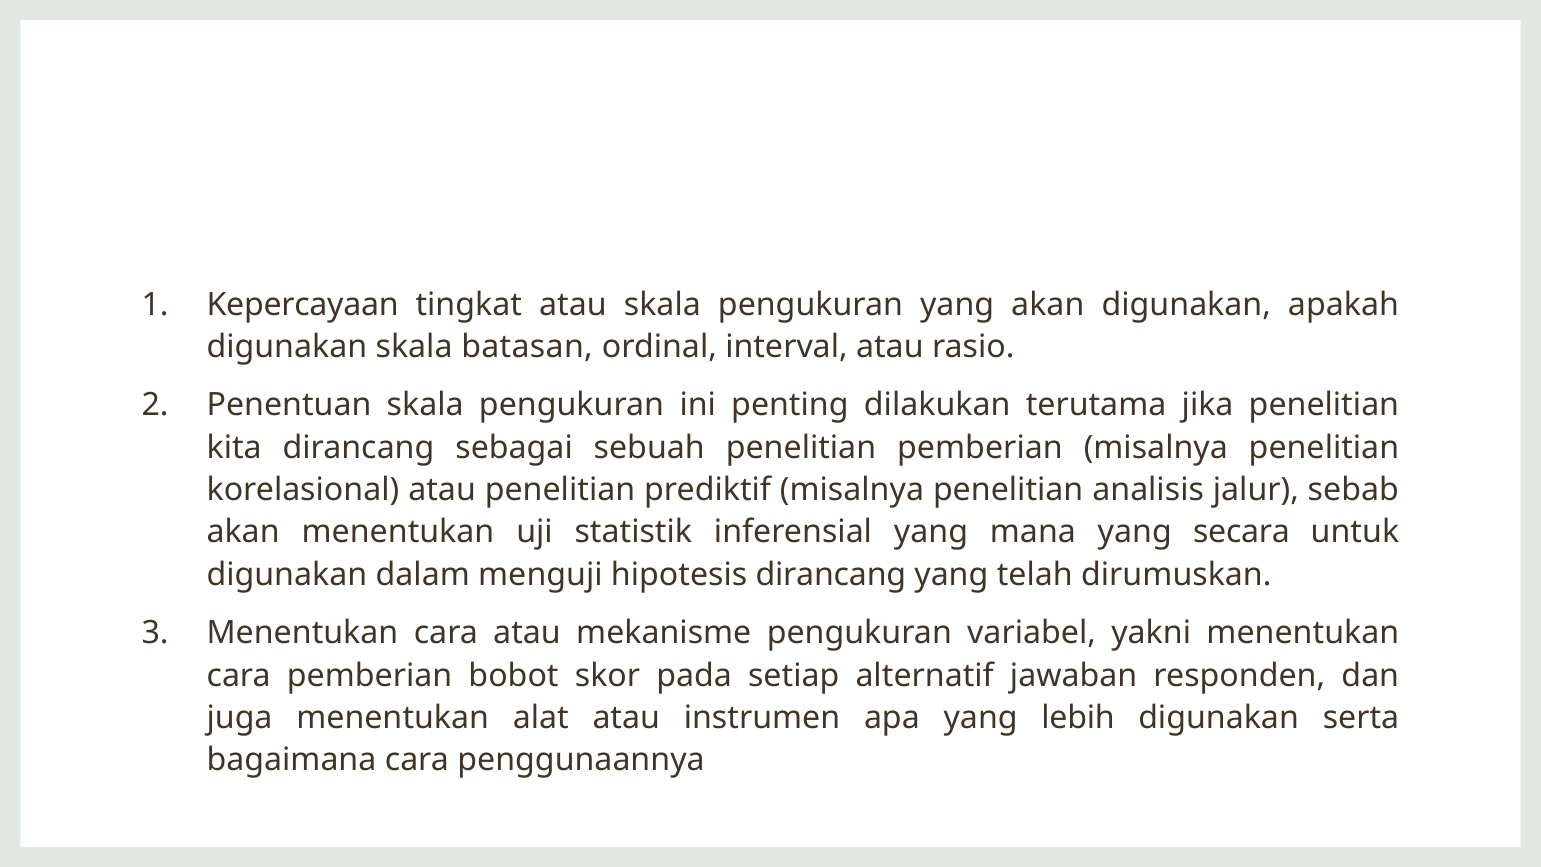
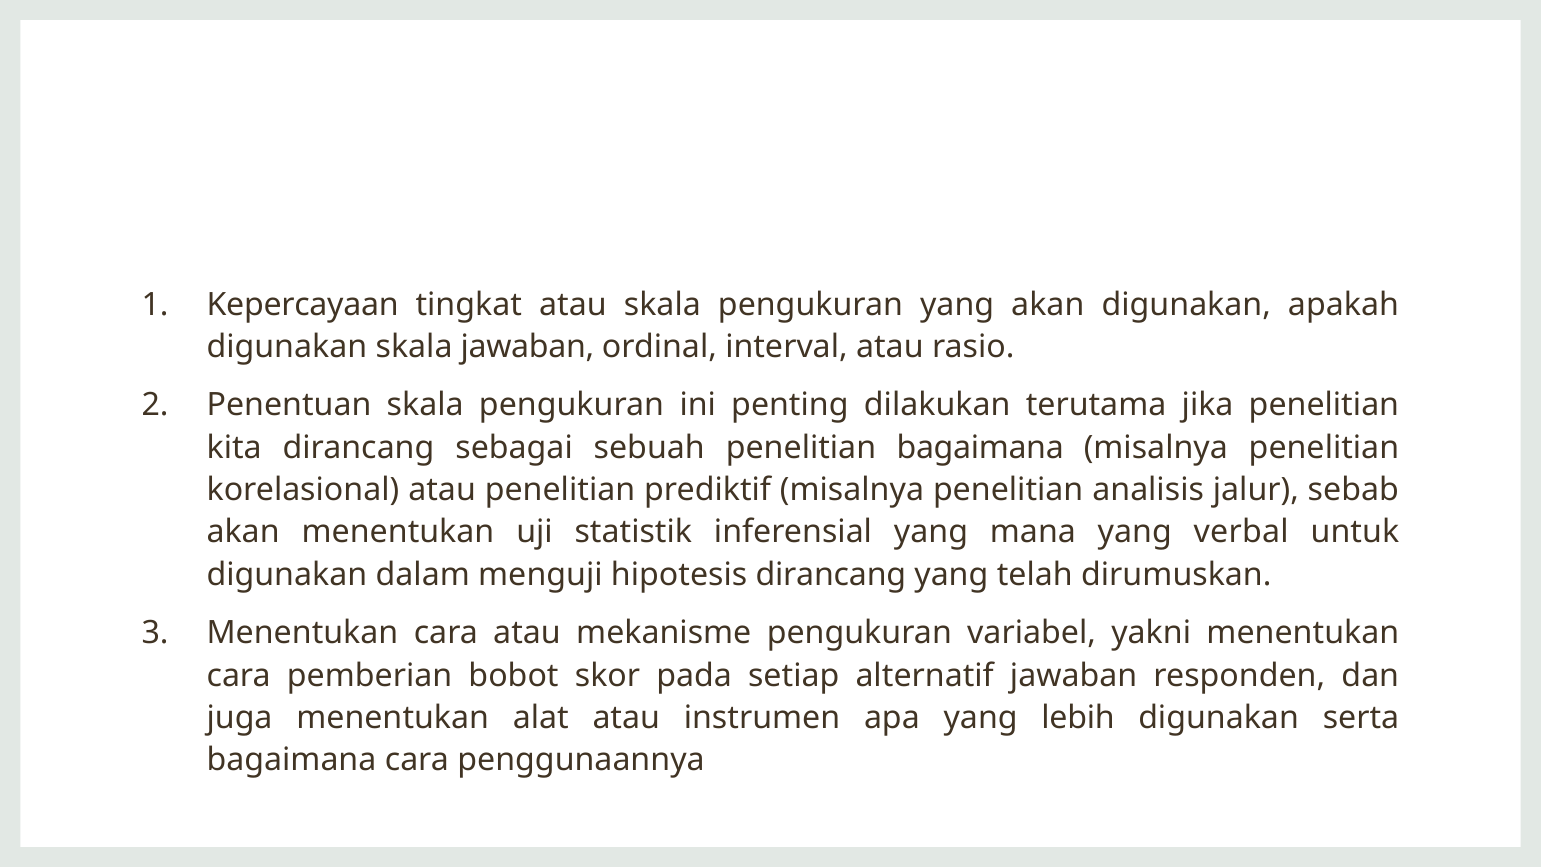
skala batasan: batasan -> jawaban (527, 347)
penelitian pemberian: pemberian -> bagaimana (980, 448)
secara: secara -> verbal (1241, 532)
